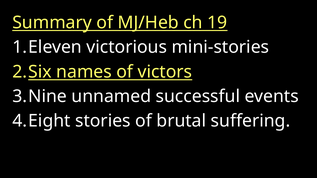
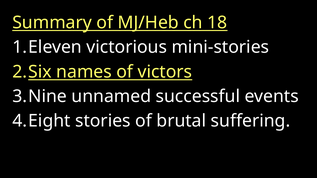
19: 19 -> 18 (217, 23)
